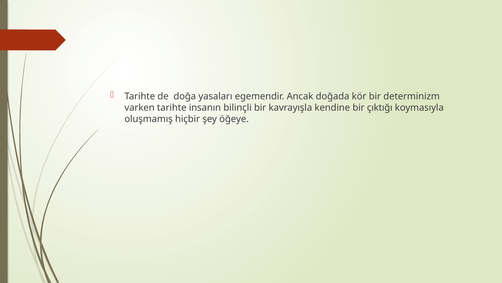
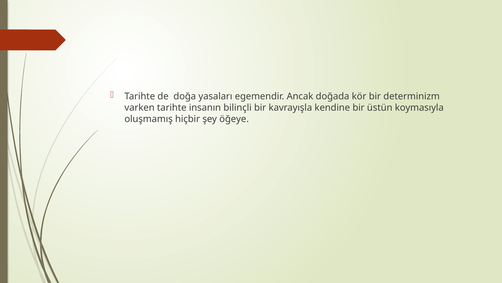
çıktığı: çıktığı -> üstün (380, 107)
